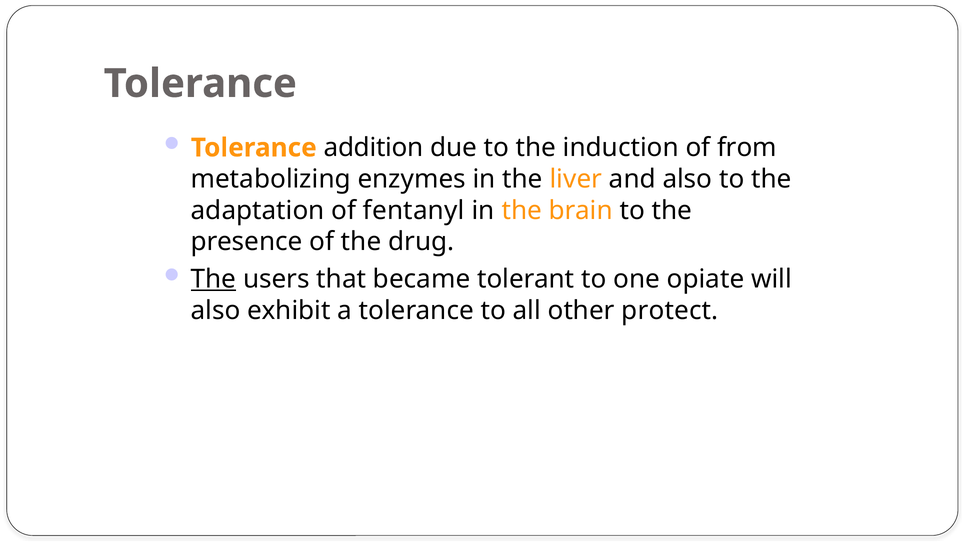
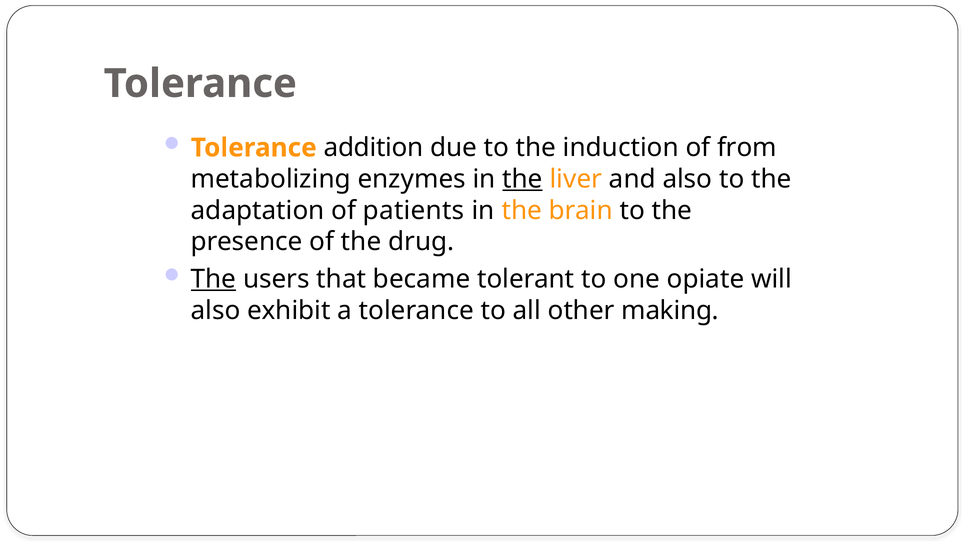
the underline: none -> present (522, 179)
fentanyl: fentanyl -> patients (414, 210)
protect: protect -> making (670, 310)
